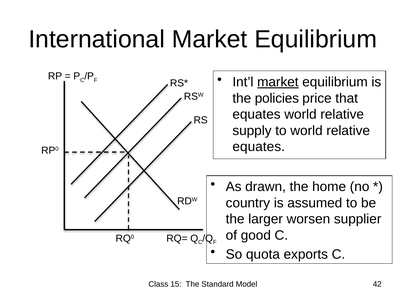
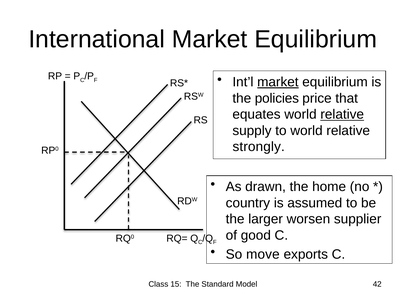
relative underline: none -> present (342, 115)
equates: equates -> strongly (259, 147)
quota: quota -> move (263, 255)
